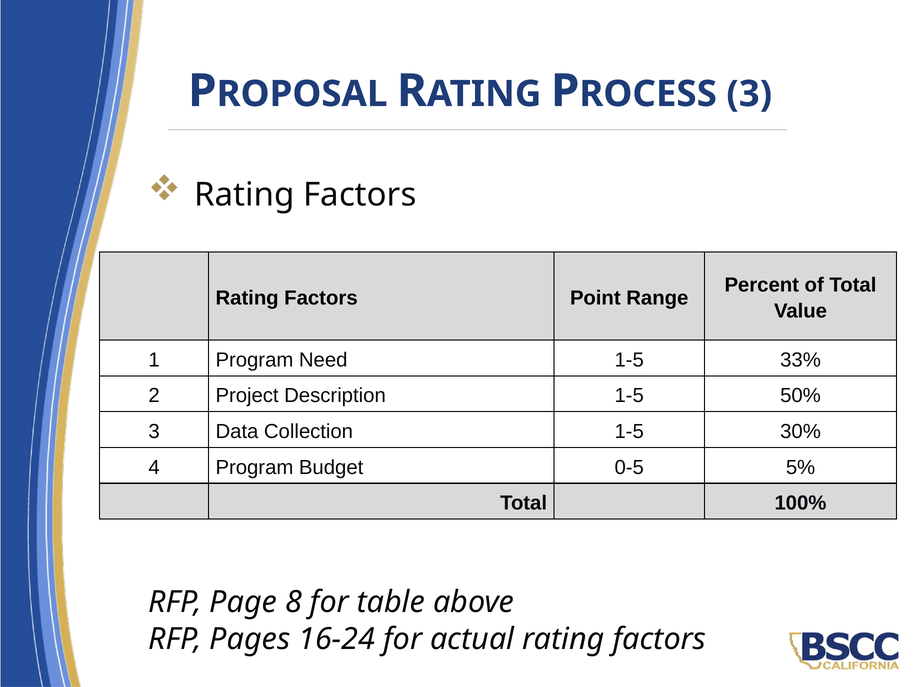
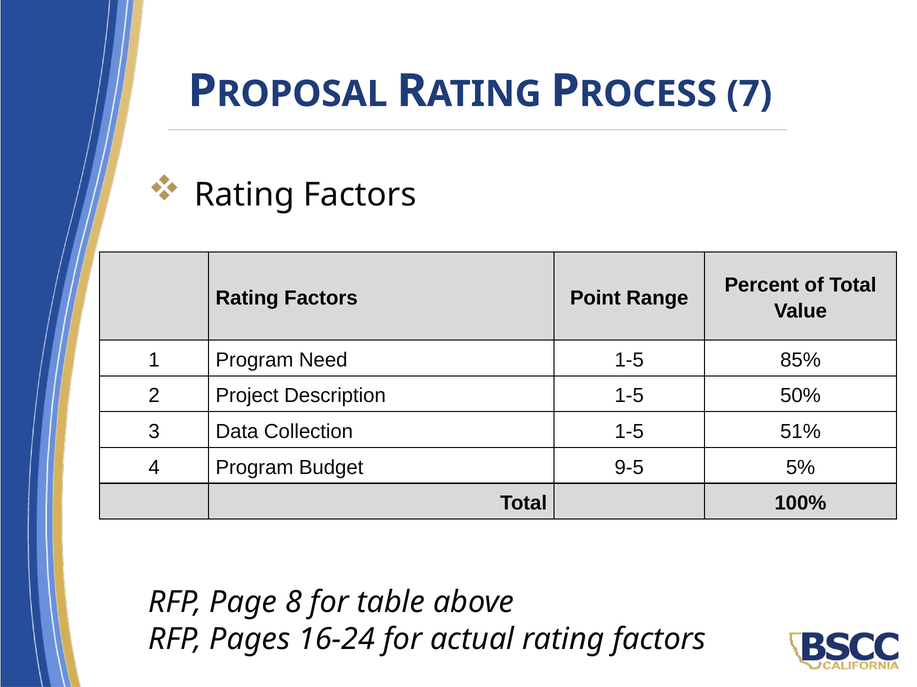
3: 3 -> 7 (749, 94)
33%: 33% -> 85% (801, 360)
30%: 30% -> 51% (801, 432)
0-5: 0-5 -> 9-5 (629, 468)
